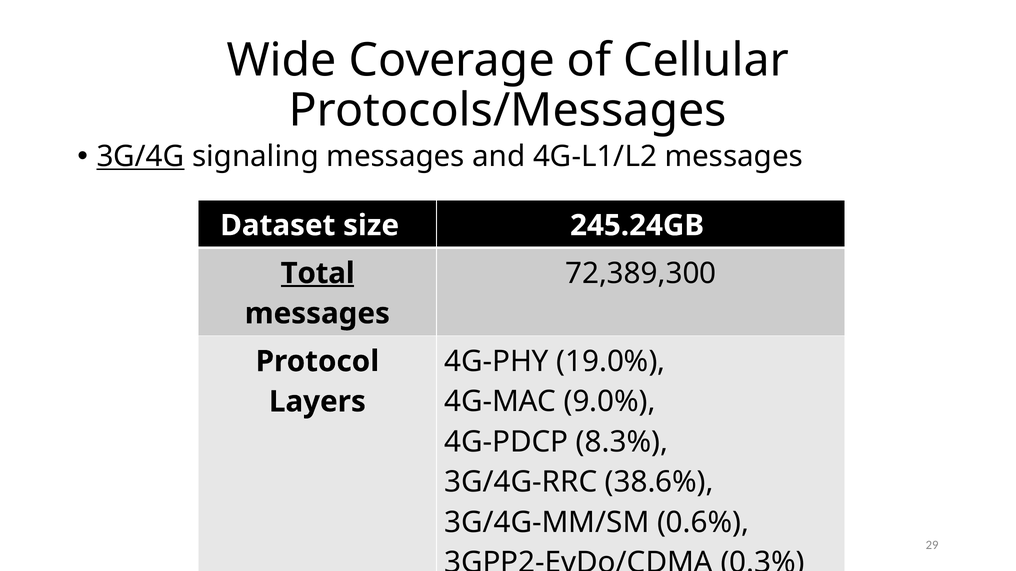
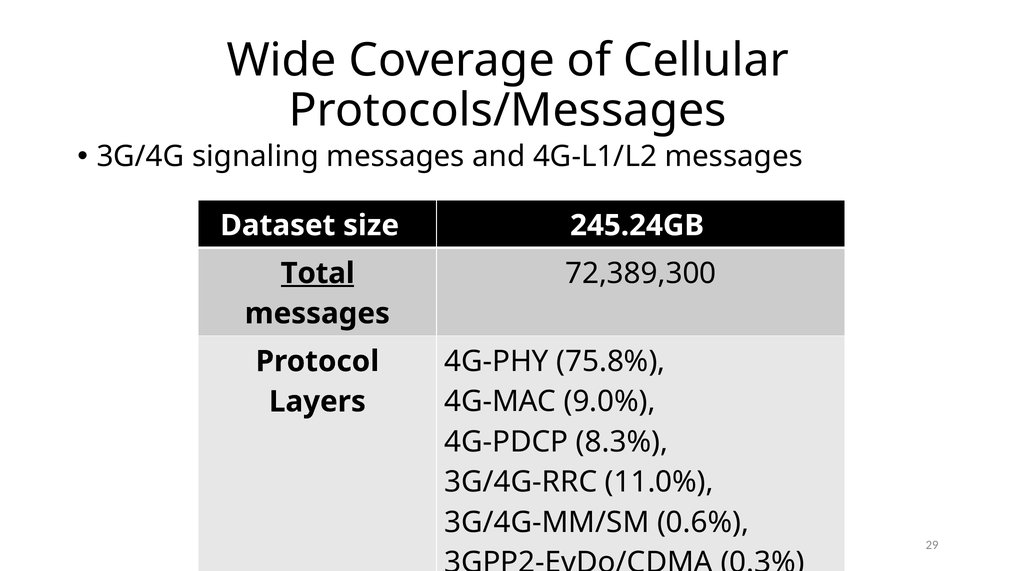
3G/4G underline: present -> none (140, 157)
19.0%: 19.0% -> 75.8% (611, 362)
38.6%: 38.6% -> 11.0% (659, 482)
